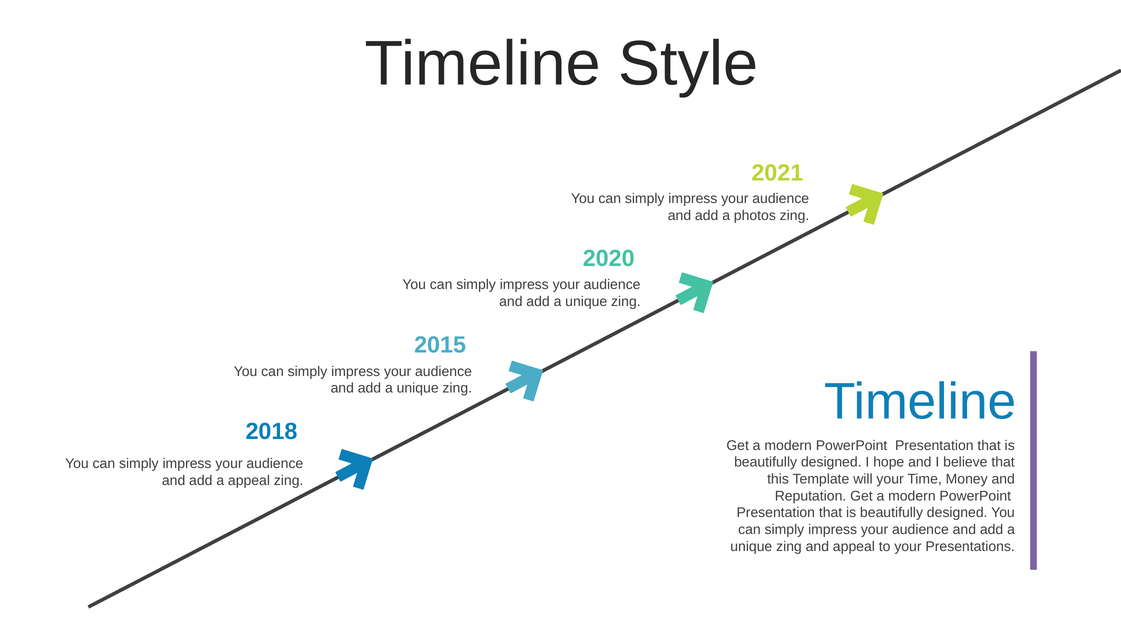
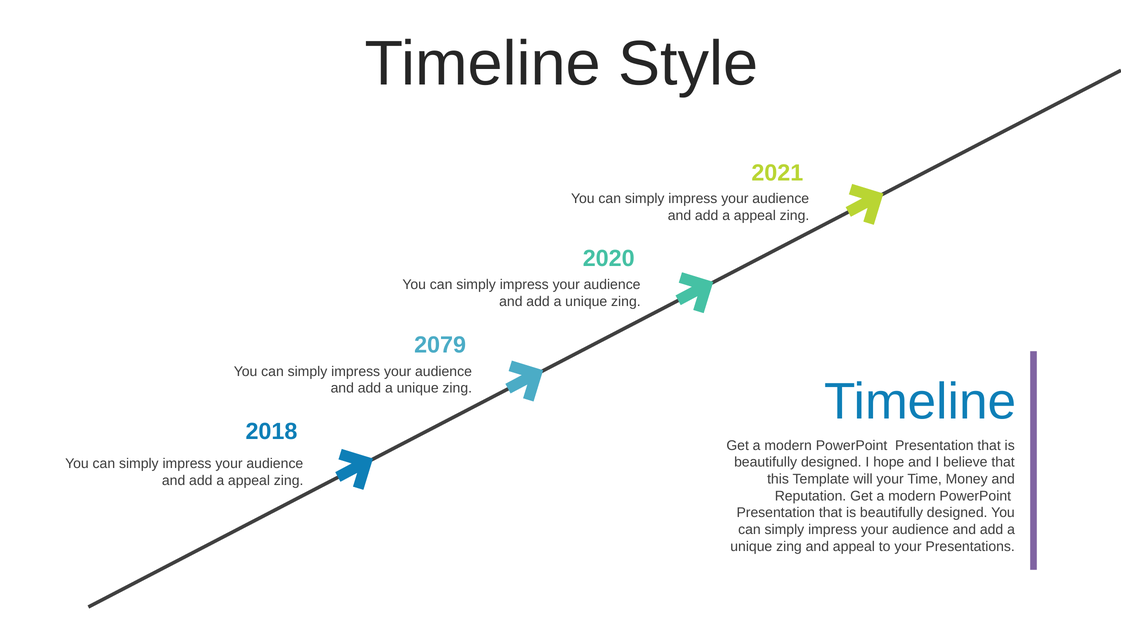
photos: photos -> appeal (755, 215)
2015: 2015 -> 2079 (440, 345)
